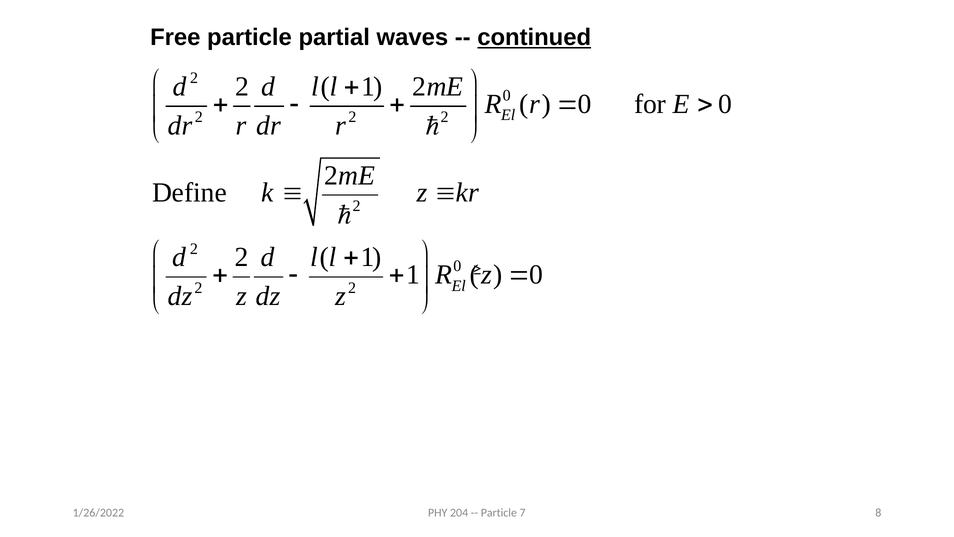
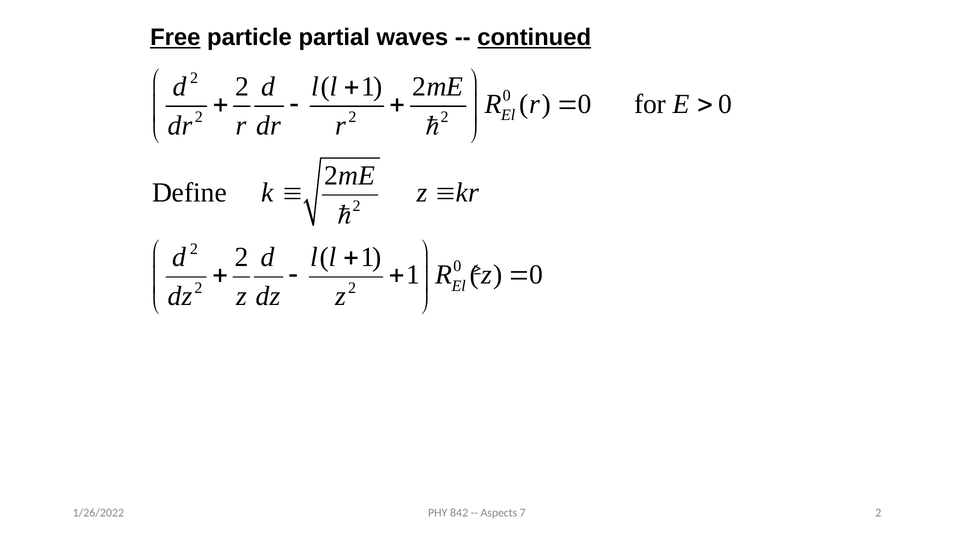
Free underline: none -> present (175, 37)
204: 204 -> 842 (459, 512)
Particle: Particle -> Aspects (499, 512)
7 8: 8 -> 2 (878, 512)
